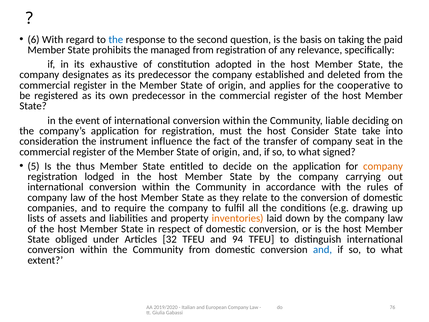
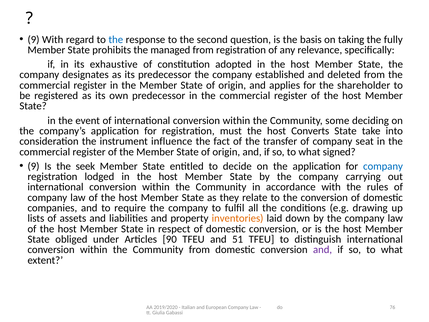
6: 6 -> 9 (33, 39)
paid: paid -> fully (393, 39)
cooperative: cooperative -> shareholder (364, 85)
liable: liable -> some (337, 120)
Consider: Consider -> Converts (310, 131)
5: 5 -> 9 (33, 166)
thus: thus -> seek (85, 166)
company colour: orange -> blue (383, 166)
32: 32 -> 90 (170, 239)
94: 94 -> 51 (238, 239)
and colour: blue -> purple (323, 250)
